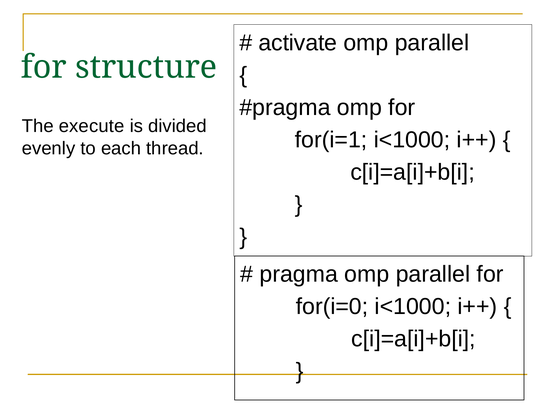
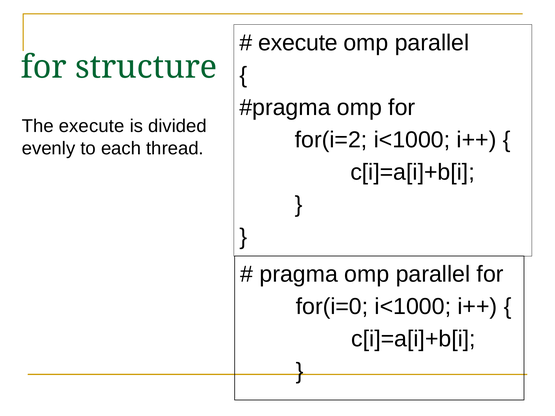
activate: activate -> execute (298, 43)
for(i=1: for(i=1 -> for(i=2 (331, 140)
